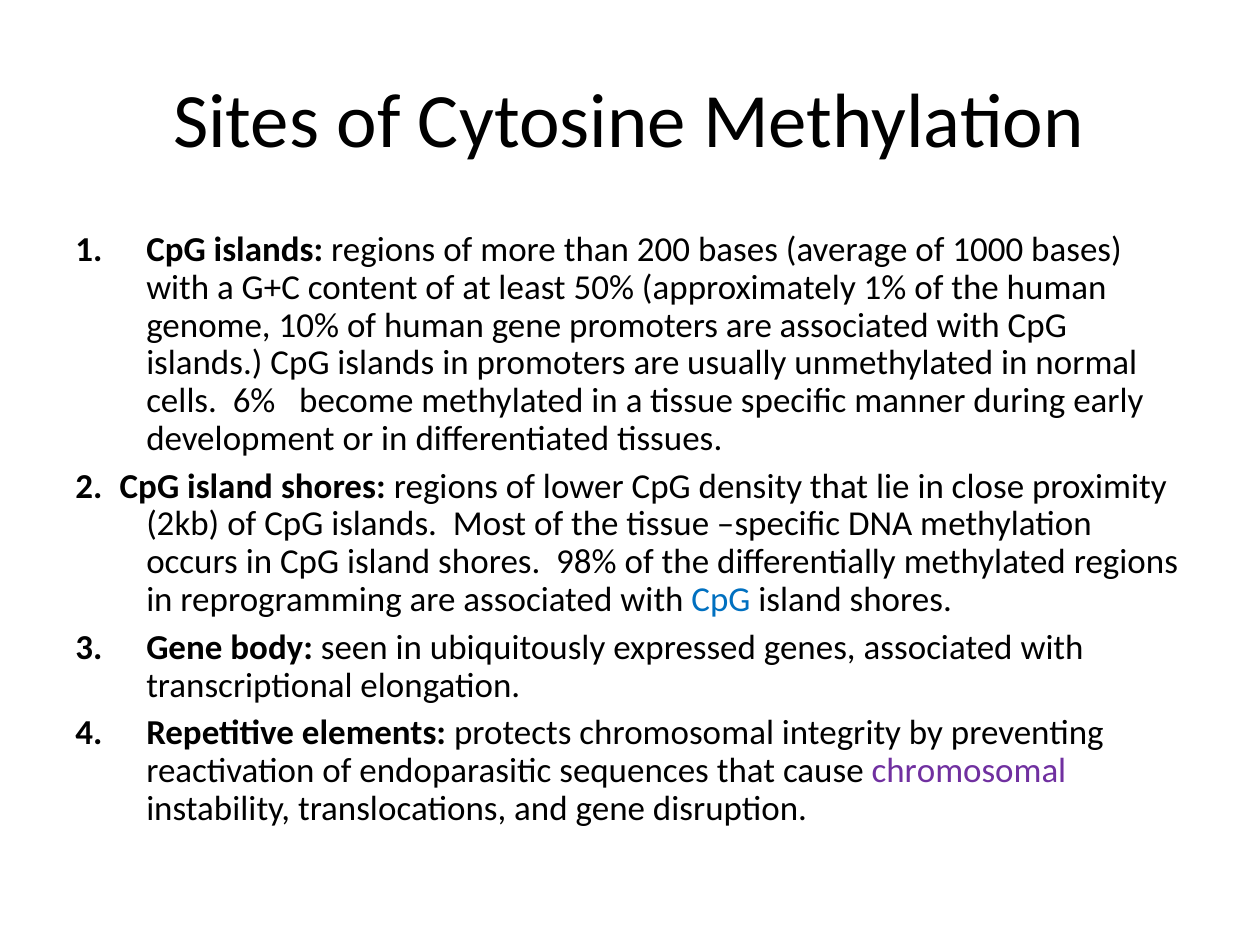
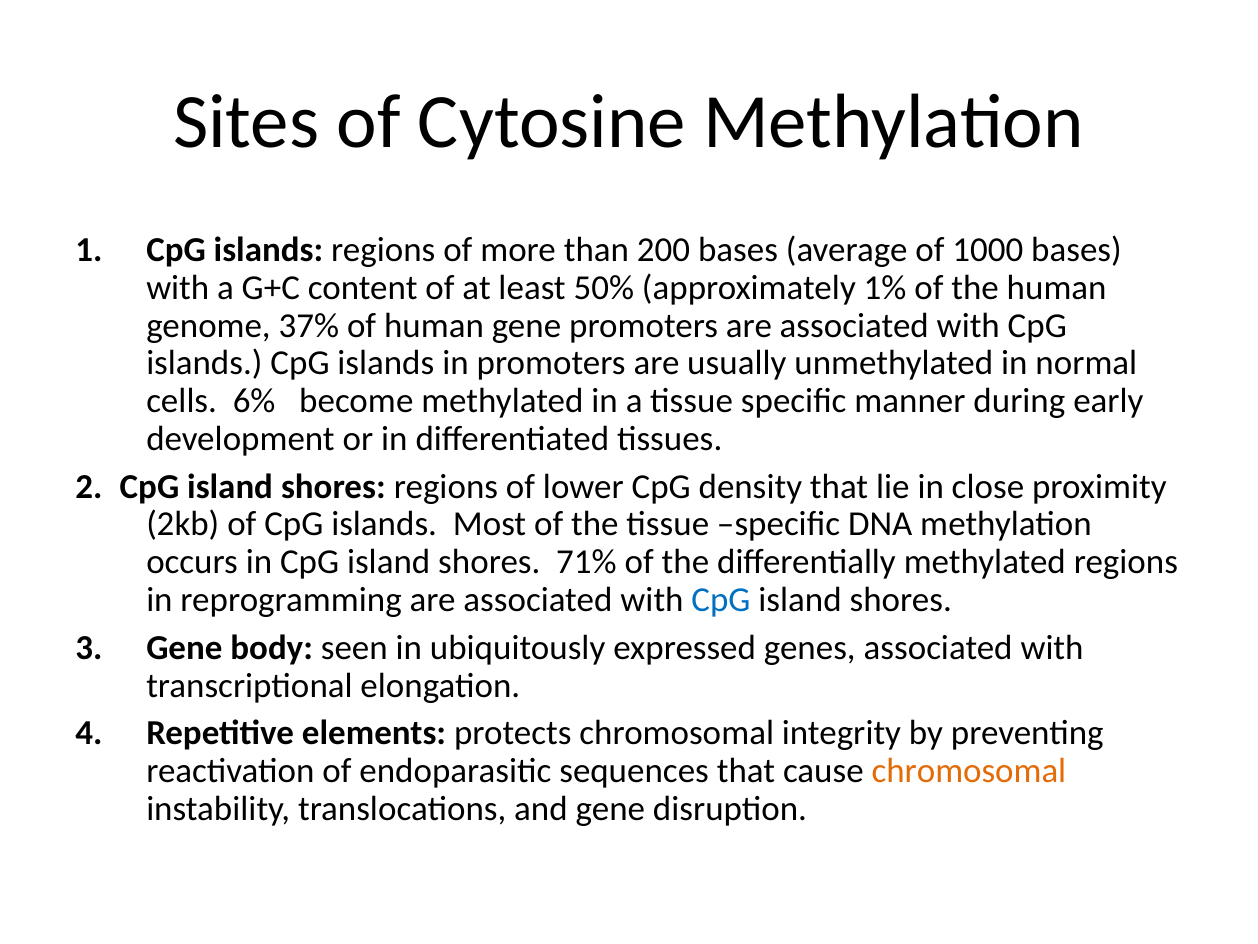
10%: 10% -> 37% (309, 325)
98%: 98% -> 71% (586, 562)
chromosomal colour: purple -> orange (969, 771)
